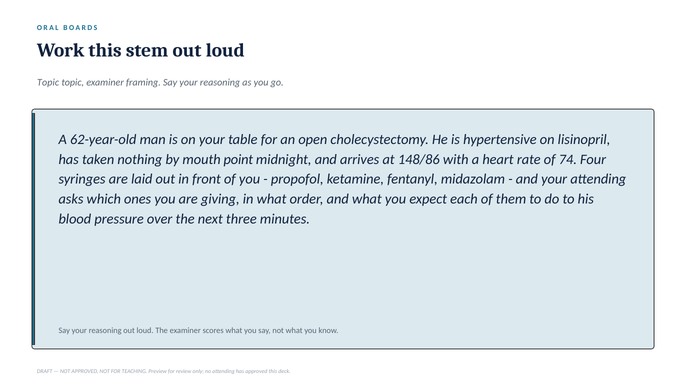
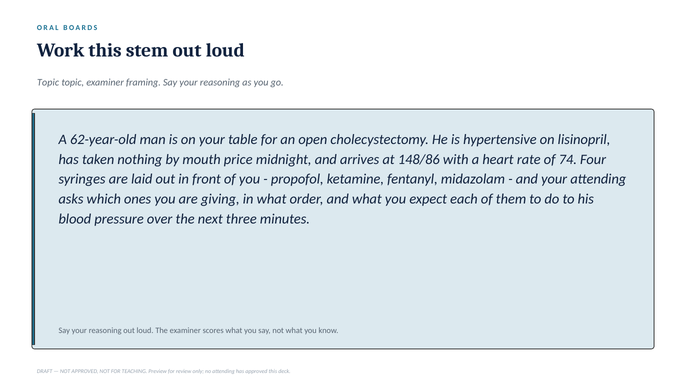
point: point -> price (238, 159)
